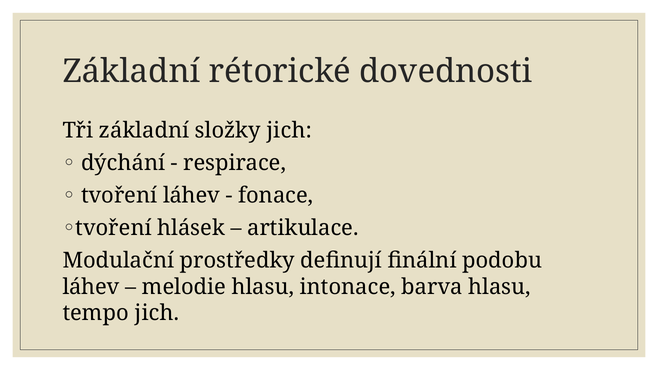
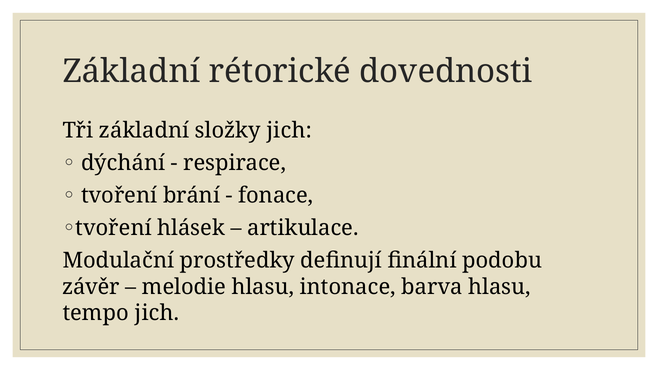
tvoření láhev: láhev -> brání (192, 196)
láhev: láhev -> závěr (91, 287)
